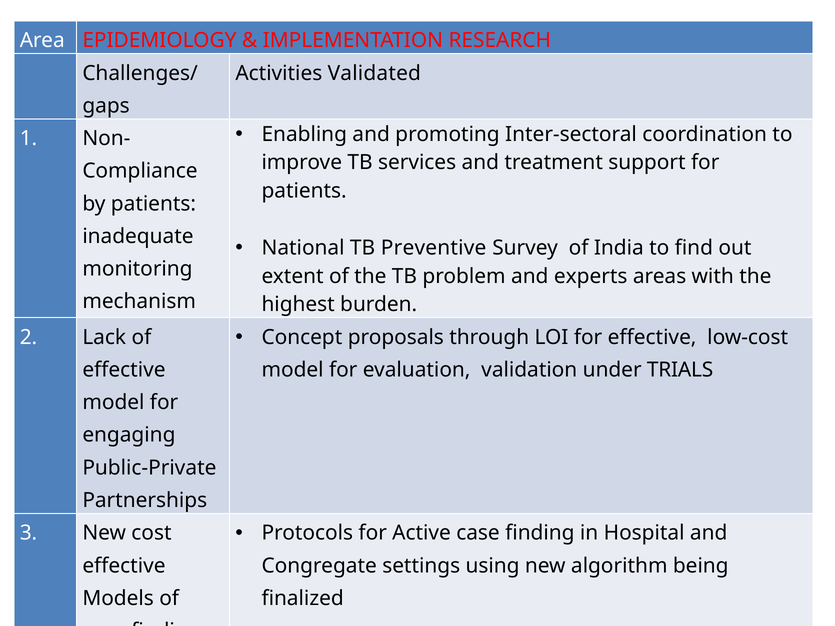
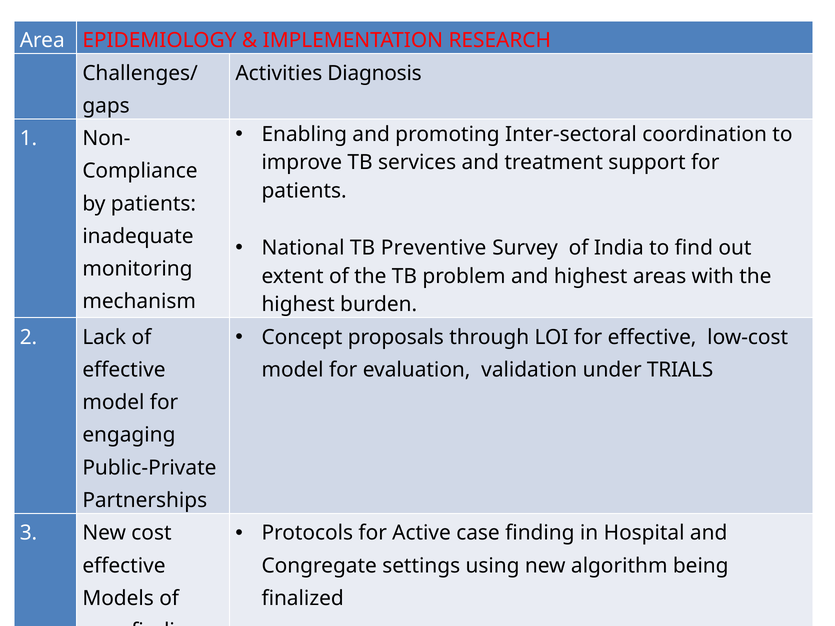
Validated: Validated -> Diagnosis (375, 73)
and experts: experts -> highest (591, 276)
